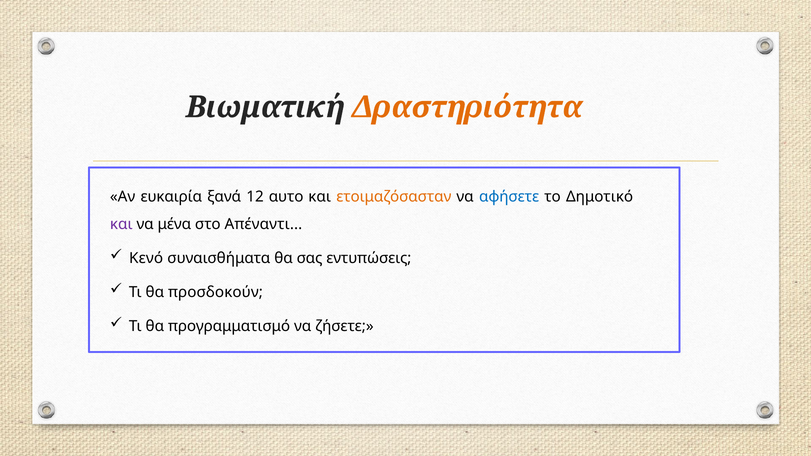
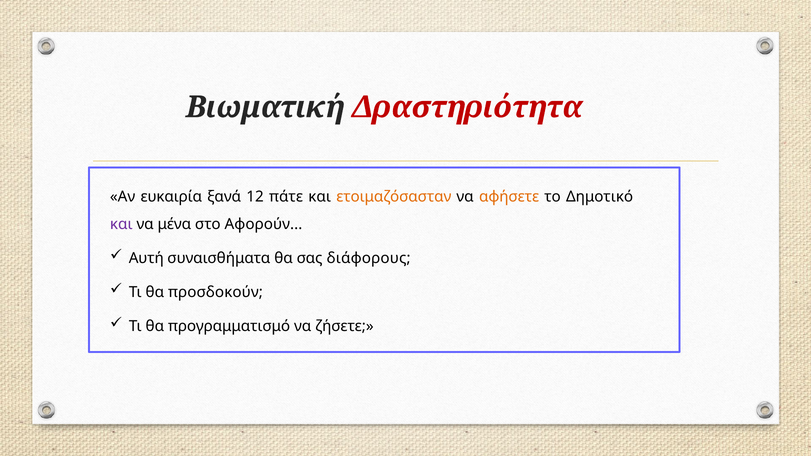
Δραστηριότητα colour: orange -> red (467, 107)
αυτο: αυτο -> πάτε (286, 197)
αφήσετε colour: blue -> orange (509, 197)
Απέναντι: Απέναντι -> Αφορούν (263, 224)
Κενό: Κενό -> Αυτή (146, 258)
εντυπώσεις: εντυπώσεις -> διάφορους (369, 258)
